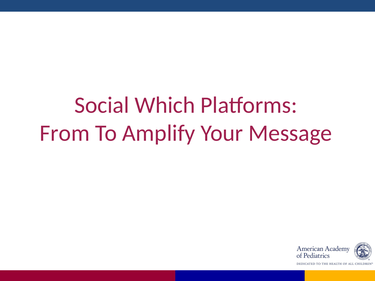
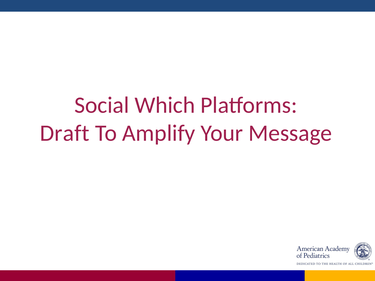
From: From -> Draft (65, 133)
